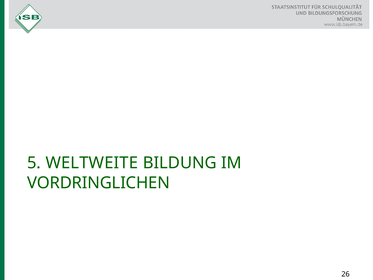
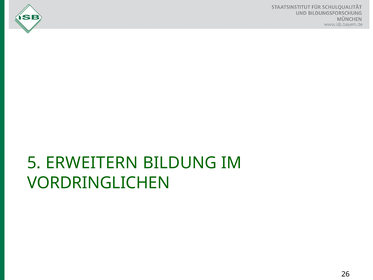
WELTWEITE: WELTWEITE -> ERWEITERN (92, 163)
